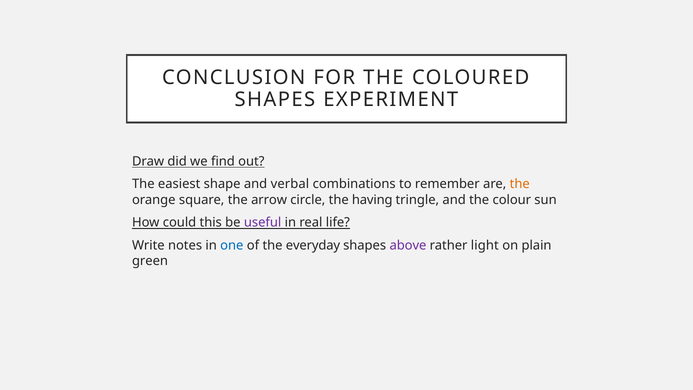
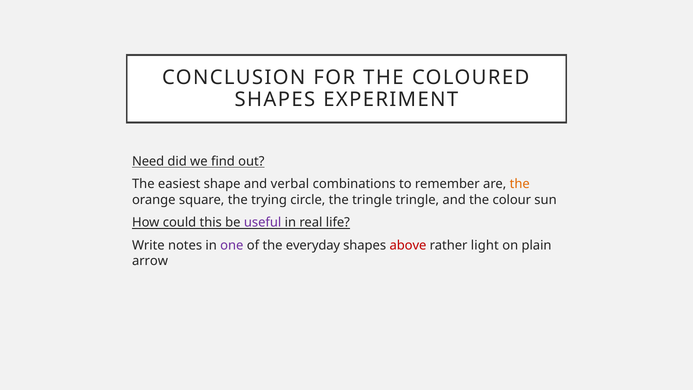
Draw: Draw -> Need (148, 161)
arrow: arrow -> trying (269, 200)
the having: having -> tringle (372, 200)
one colour: blue -> purple (232, 245)
above colour: purple -> red (408, 245)
green: green -> arrow (150, 261)
